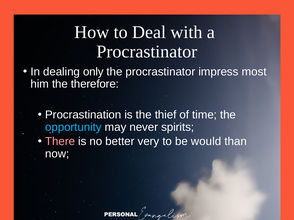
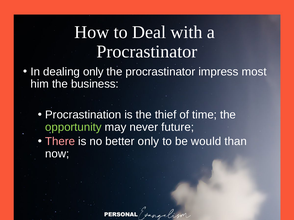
therefore: therefore -> business (95, 84)
opportunity colour: light blue -> light green (73, 127)
spirits: spirits -> future (178, 127)
better very: very -> only (148, 142)
